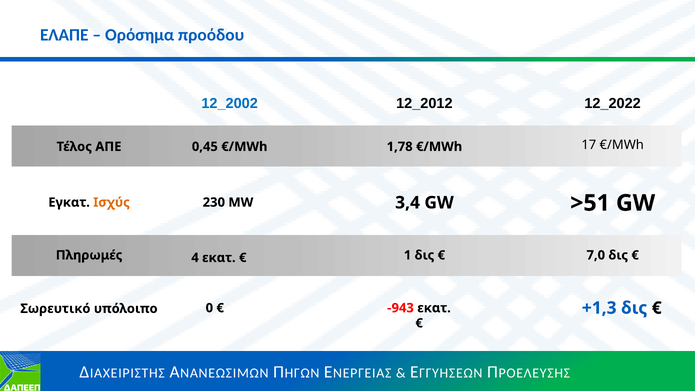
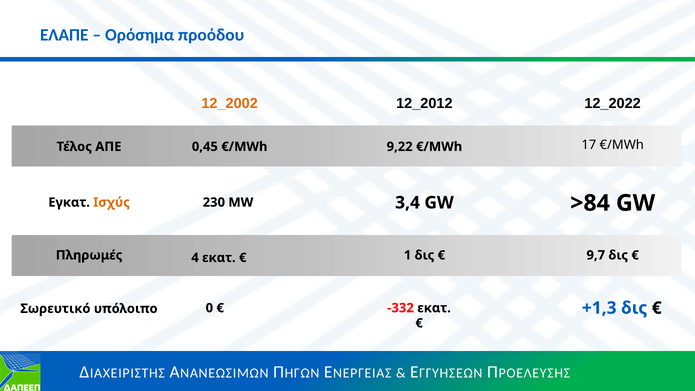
12_2002 colour: blue -> orange (230, 103)
1,78: 1,78 -> 9,22 (400, 147)
>51: >51 -> >84 (590, 203)
7,0: 7,0 -> 9,7 (596, 255)
-943: -943 -> -332 (401, 308)
